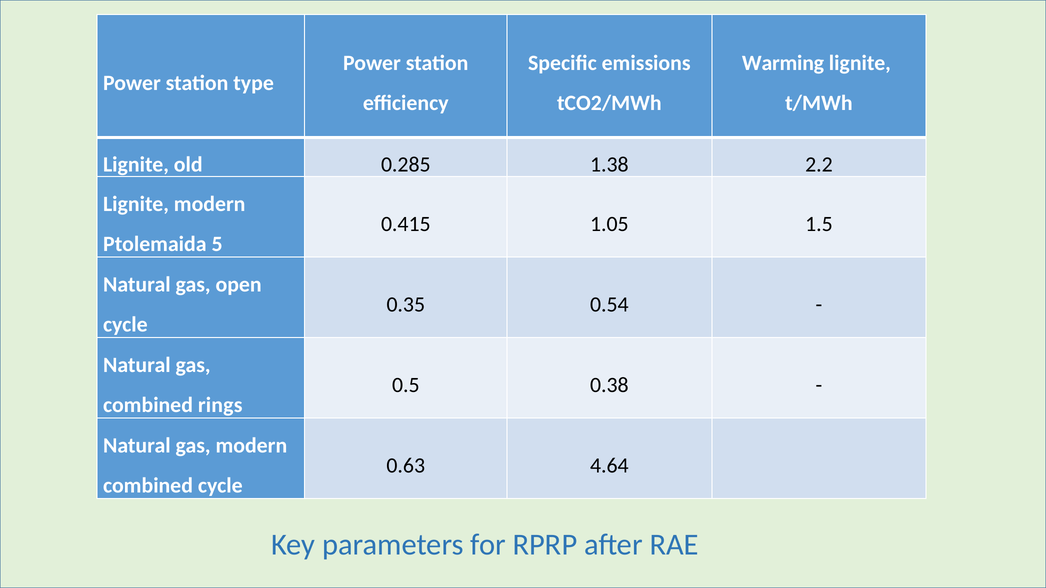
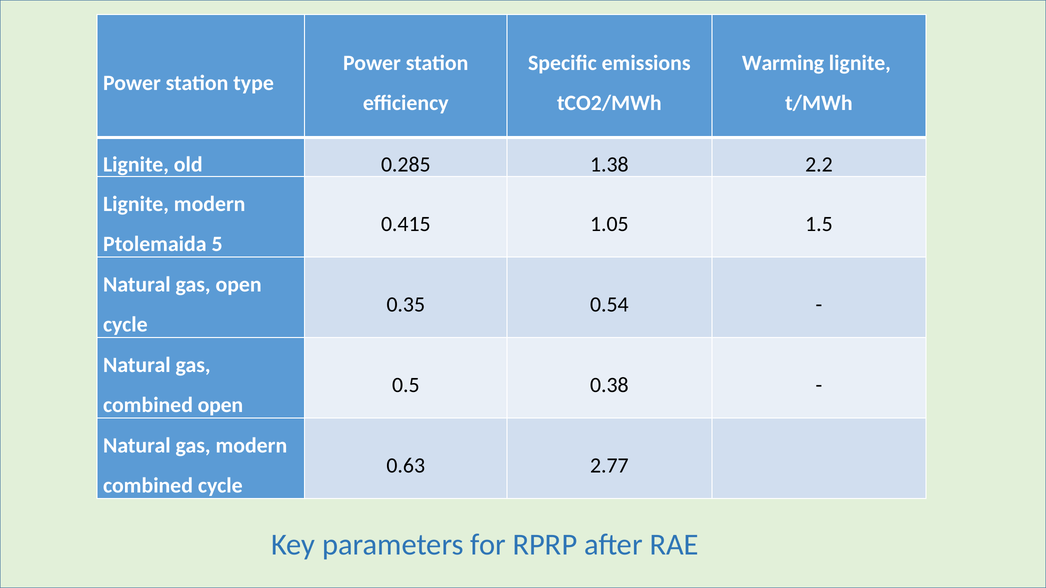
combined rings: rings -> open (220, 405)
4.64: 4.64 -> 2.77 (609, 466)
